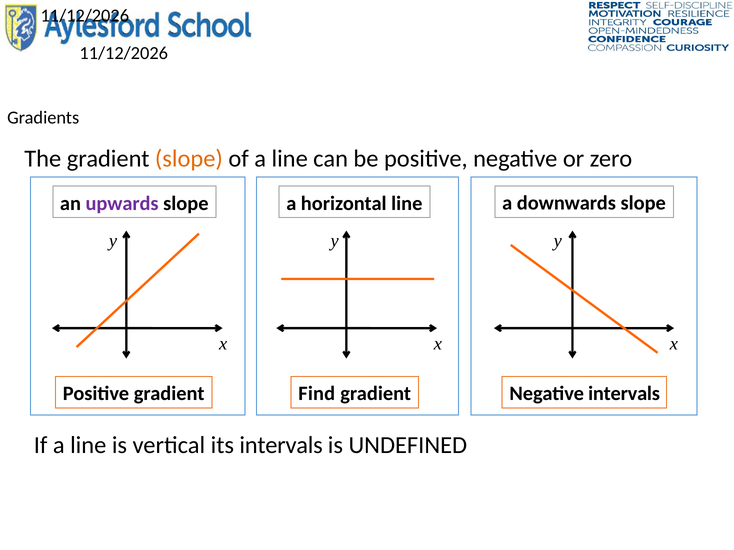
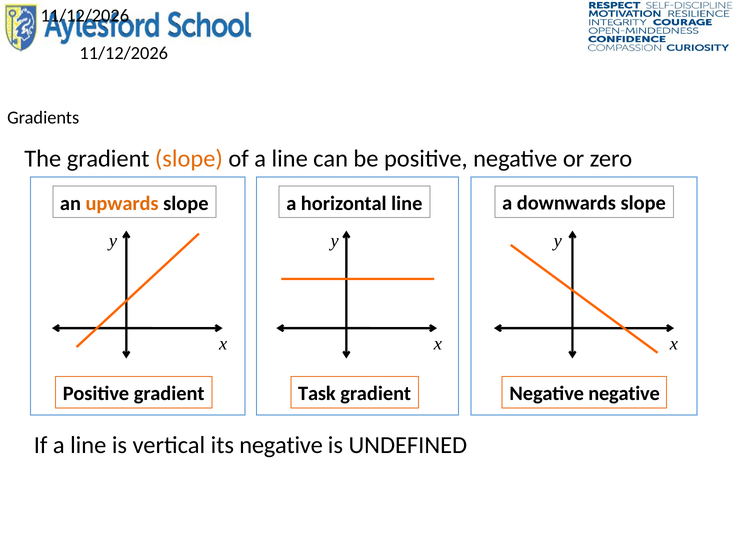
upwards colour: purple -> orange (122, 203)
Find: Find -> Task (317, 394)
Negative intervals: intervals -> negative (624, 394)
its intervals: intervals -> negative (281, 446)
